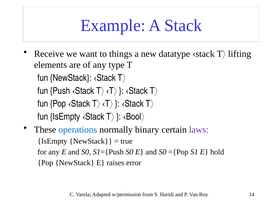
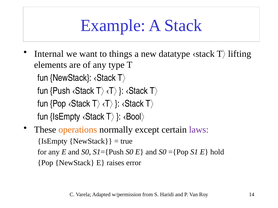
Receive: Receive -> Internal (49, 54)
operations colour: blue -> orange (78, 130)
binary: binary -> except (147, 130)
